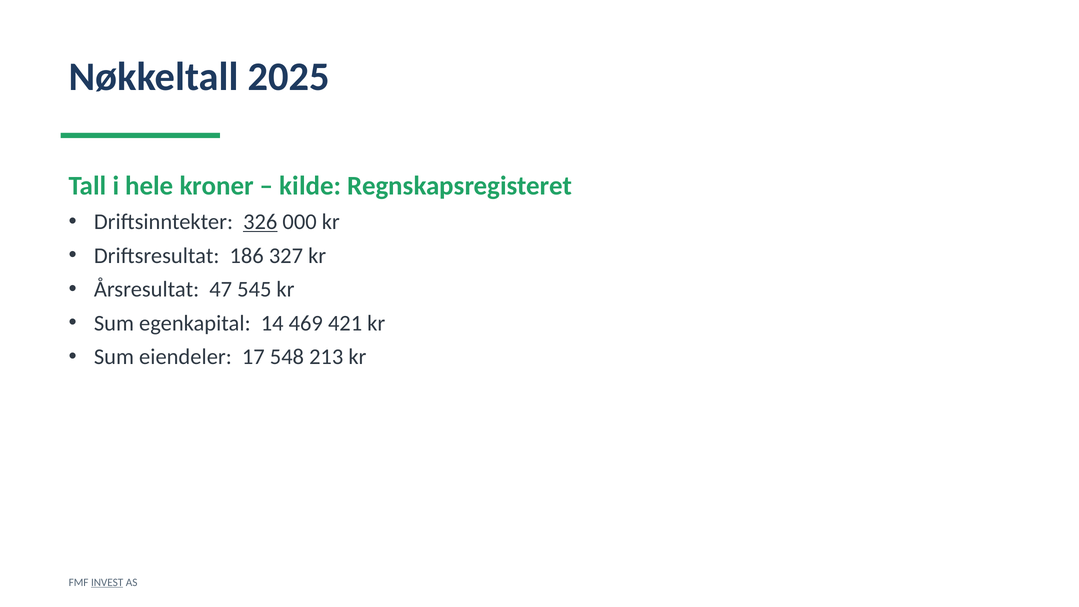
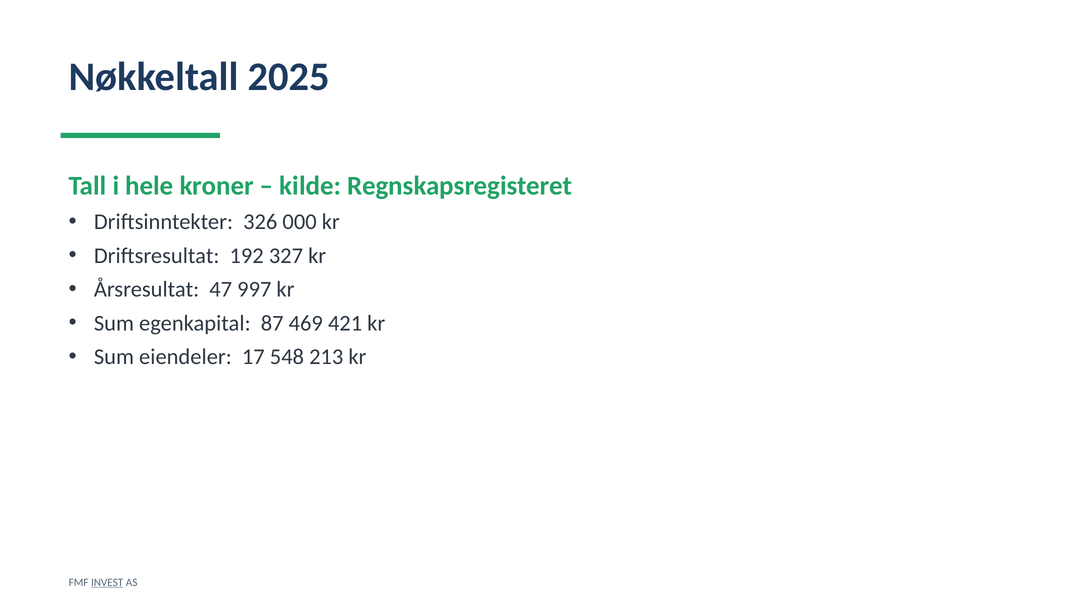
326 underline: present -> none (260, 222)
186: 186 -> 192 (247, 256)
545: 545 -> 997 (254, 289)
14: 14 -> 87 (272, 323)
